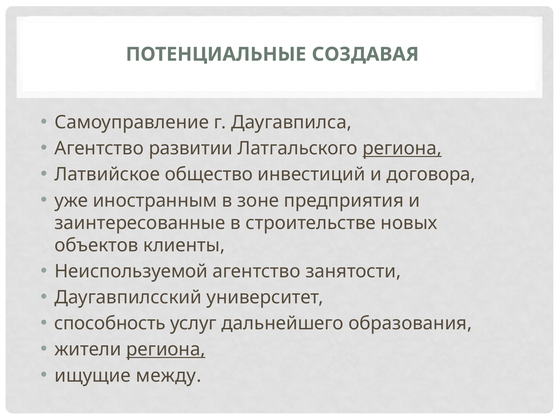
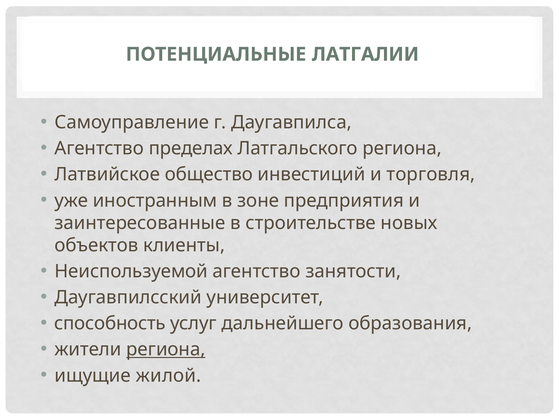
СОЗДАВАЯ: СОЗДАВАЯ -> ЛАТГАЛИИ (365, 54)
развитии: развитии -> пределах (191, 148)
региона underline: present -> none (402, 148)
договора: договора -> торговля (431, 175)
между: между -> жилой (169, 376)
